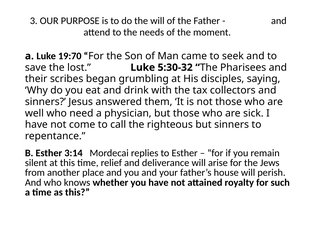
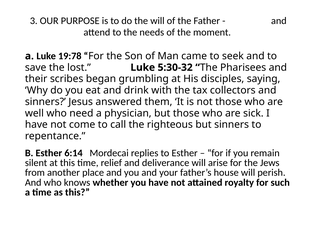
19:70: 19:70 -> 19:78 (70, 56)
3:14: 3:14 -> 6:14 (73, 154)
